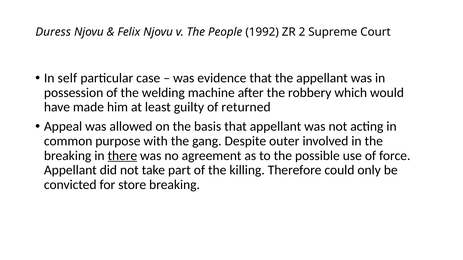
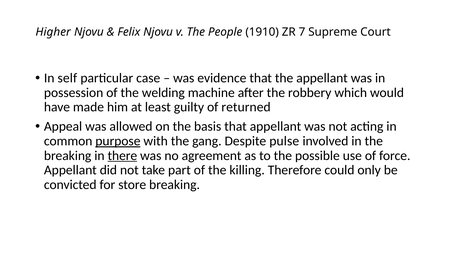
Duress: Duress -> Higher (53, 32)
1992: 1992 -> 1910 (262, 32)
2: 2 -> 7 (302, 32)
purpose underline: none -> present (118, 141)
outer: outer -> pulse (284, 141)
